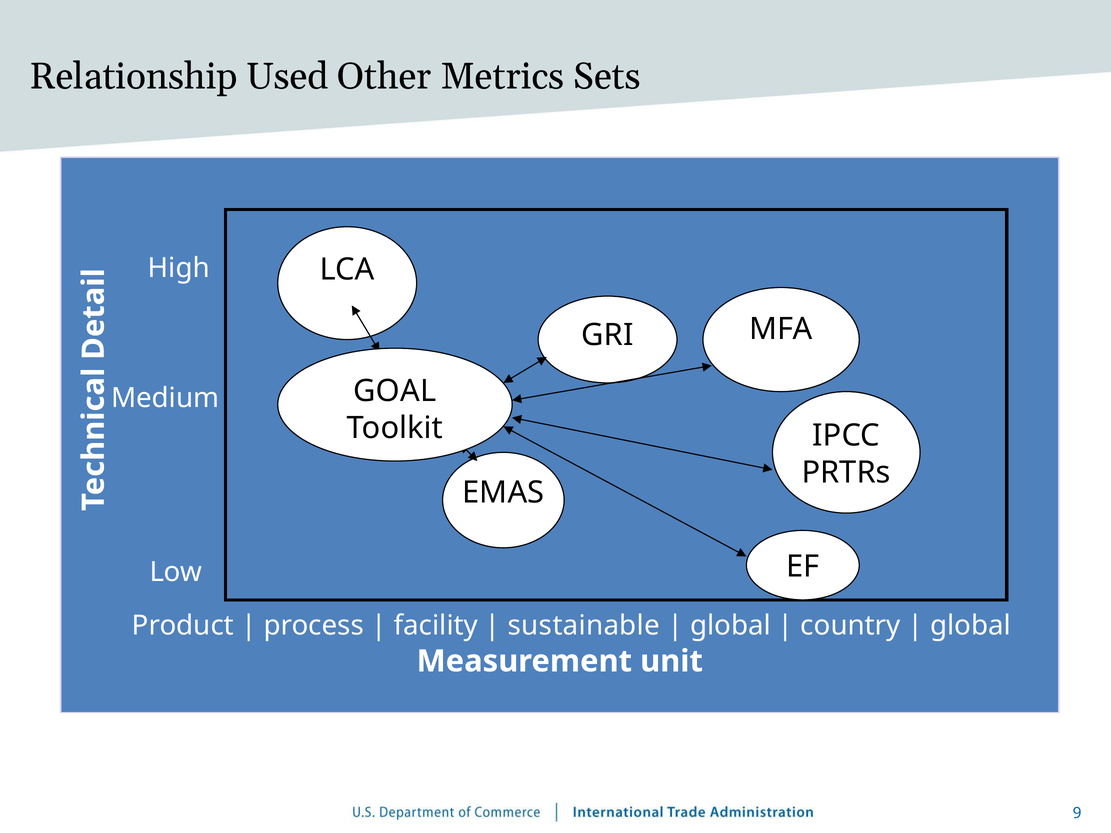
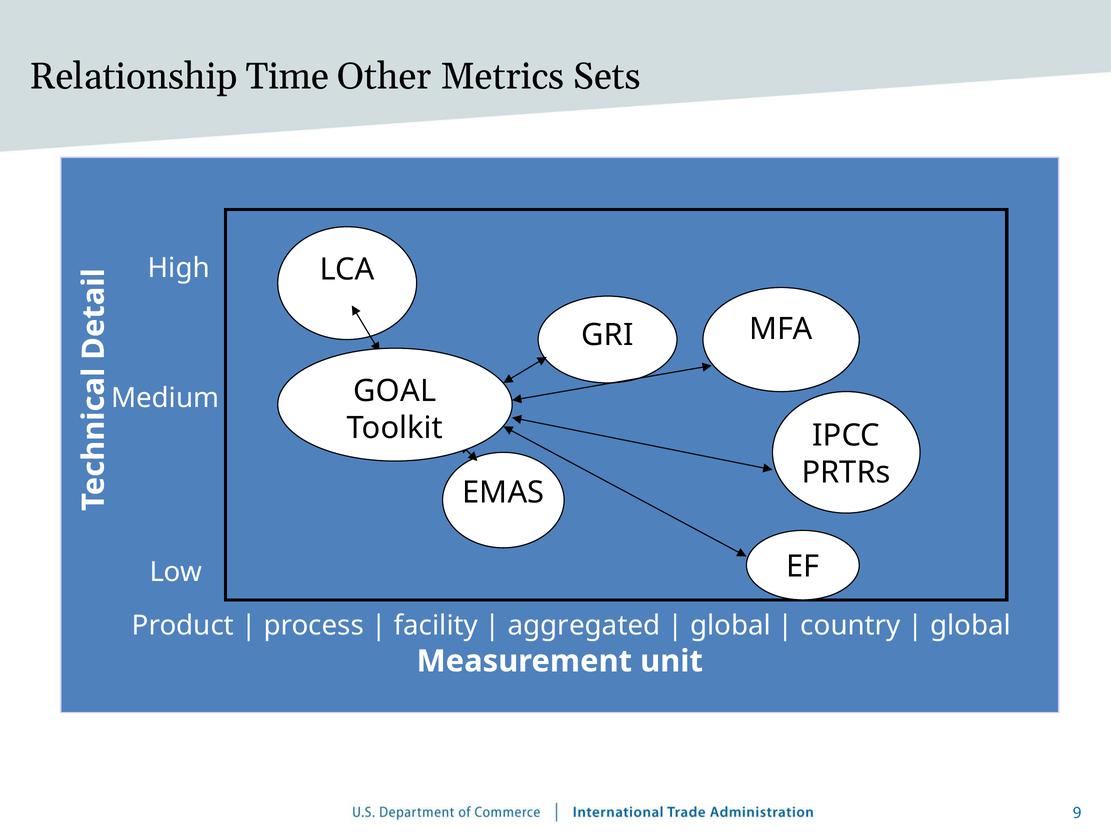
Used: Used -> Time (287, 77)
sustainable: sustainable -> aggregated (584, 626)
